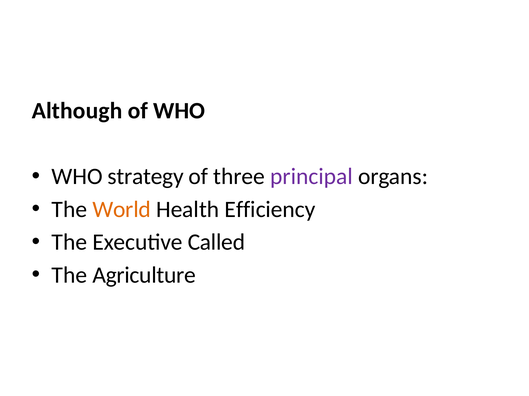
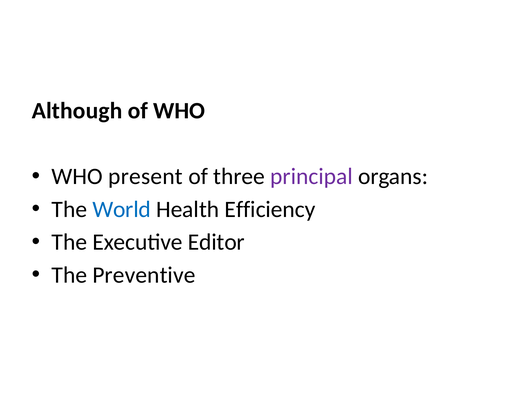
strategy: strategy -> present (145, 177)
World colour: orange -> blue (122, 210)
Called: Called -> Editor (216, 243)
Agriculture: Agriculture -> Preventive (144, 276)
